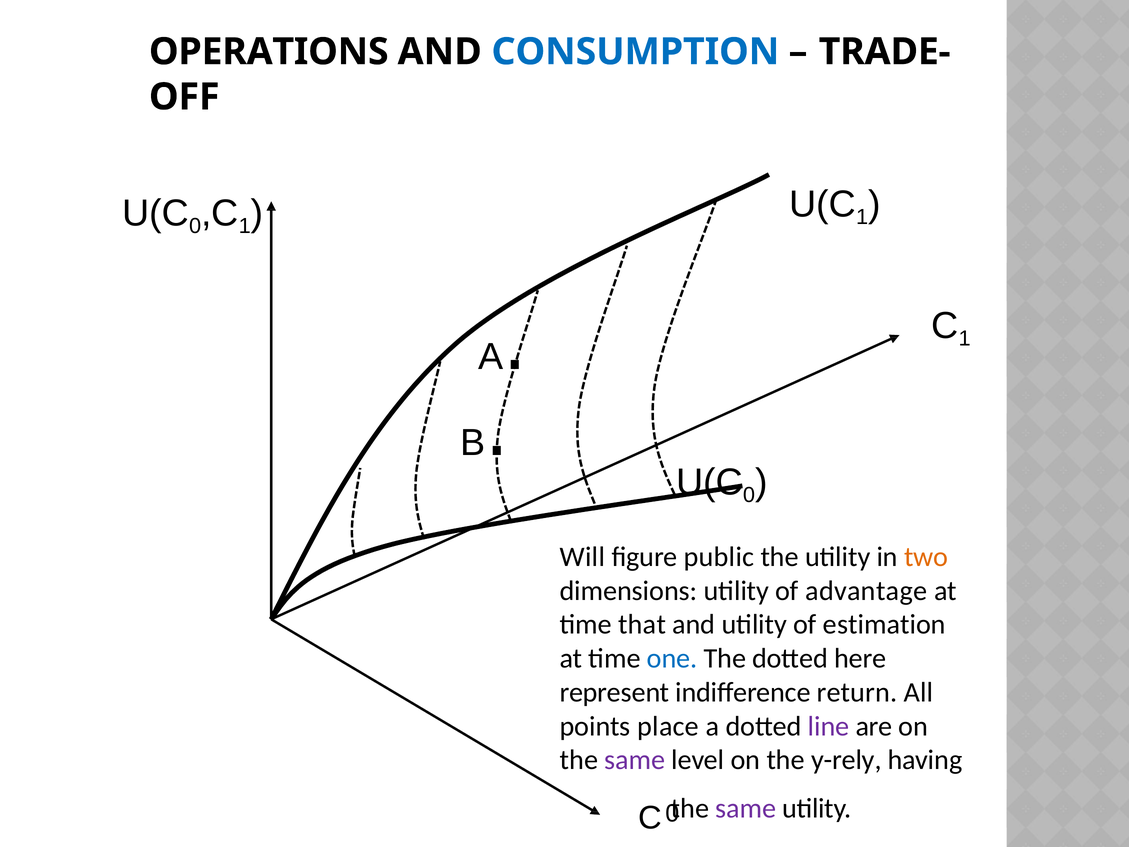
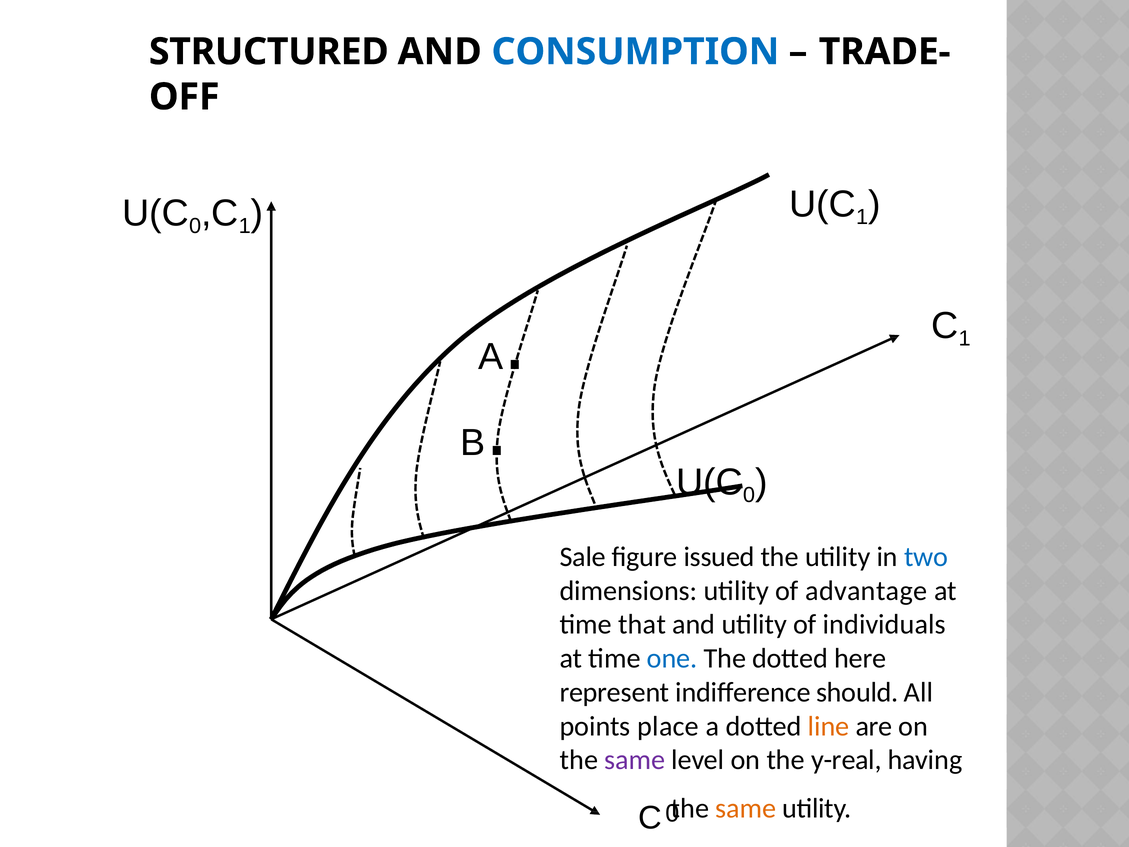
OPERATIONS: OPERATIONS -> STRUCTURED (269, 52)
Will: Will -> Sale (583, 557)
public: public -> issued (719, 557)
two colour: orange -> blue (926, 557)
estimation: estimation -> individuals (884, 624)
return: return -> should (857, 692)
line colour: purple -> orange (829, 726)
y-rely: y-rely -> y-real (846, 760)
same colour: purple -> orange (746, 808)
